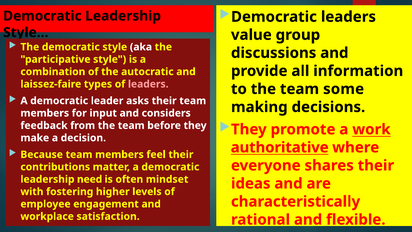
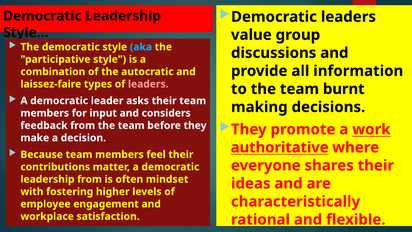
aka colour: white -> light blue (141, 47)
some: some -> burnt (344, 89)
leadership need: need -> from (90, 179)
